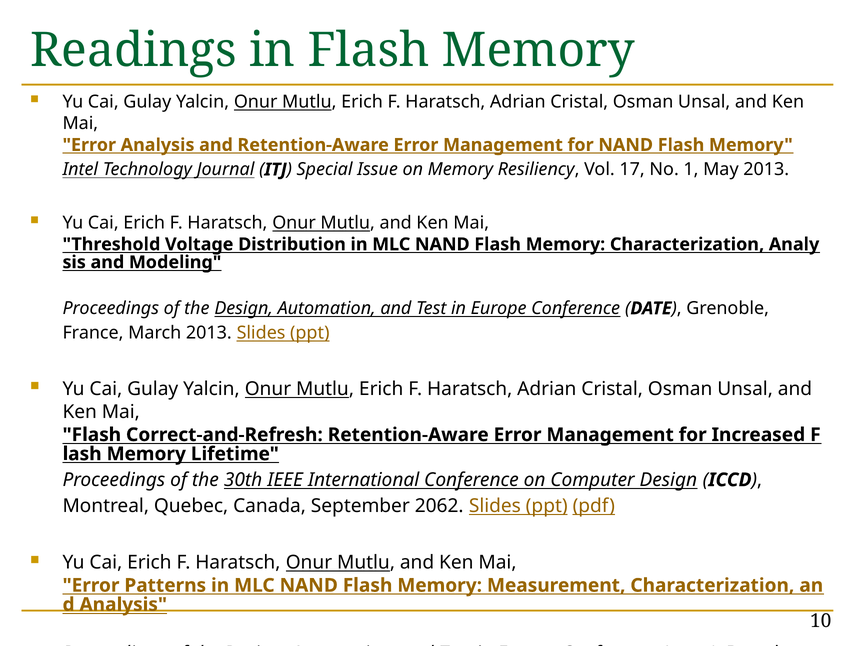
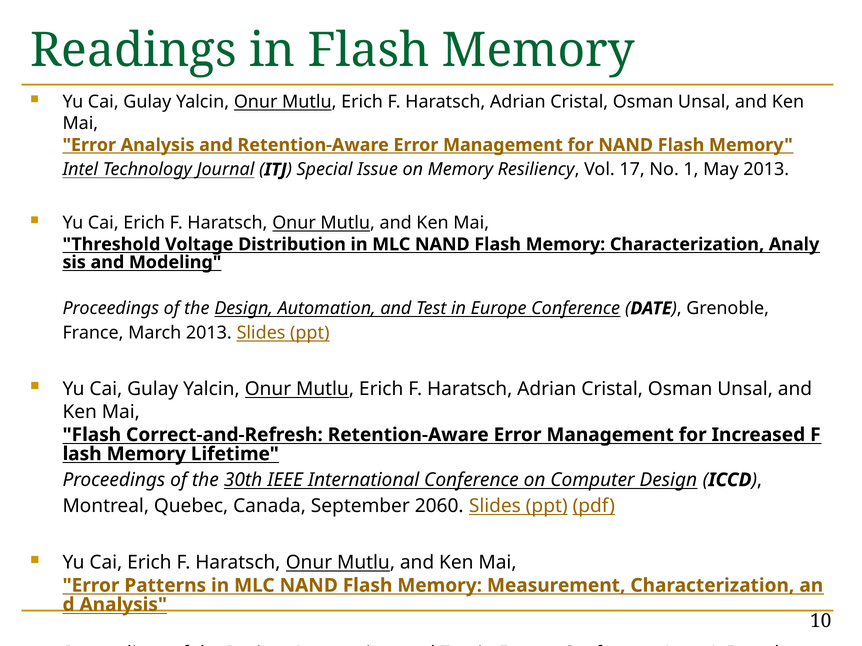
2062: 2062 -> 2060 (439, 506)
